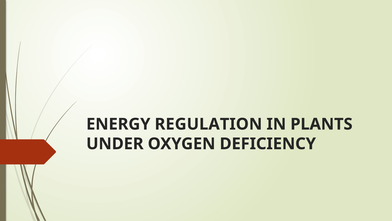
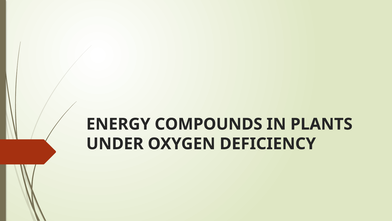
REGULATION: REGULATION -> COMPOUNDS (209, 124)
